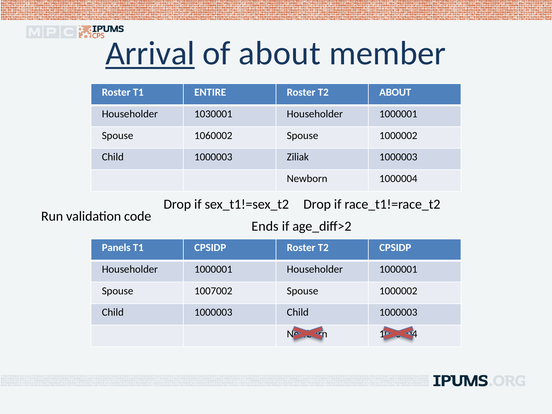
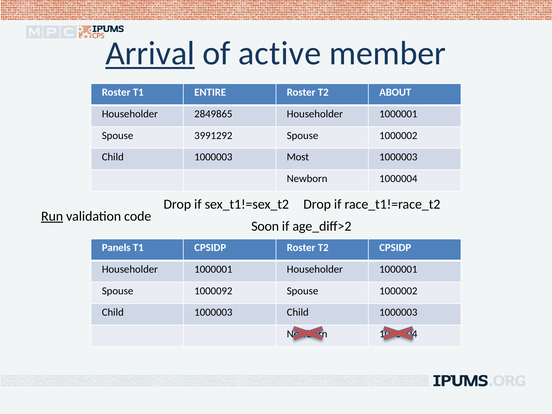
of about: about -> active (280, 53)
1030001: 1030001 -> 2849865 (213, 114)
1060002: 1060002 -> 3991292 (213, 135)
Ziliak: Ziliak -> Most (298, 157)
Run underline: none -> present (52, 216)
Ends: Ends -> Soon (265, 226)
1007002: 1007002 -> 1000092 (213, 291)
